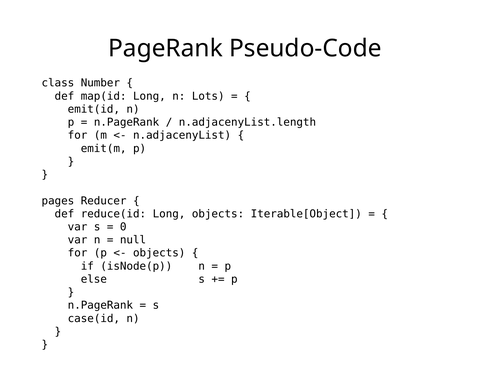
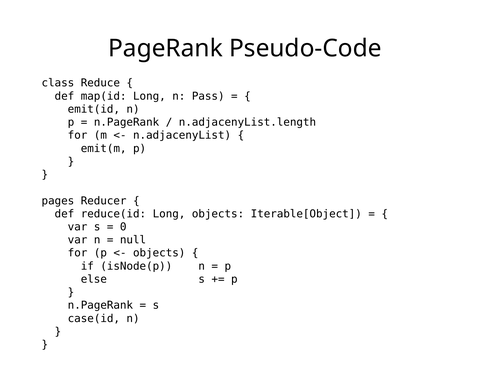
Number: Number -> Reduce (100, 83)
Lots: Lots -> Pass (208, 96)
